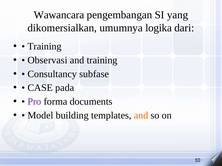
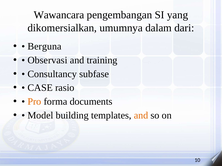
logika: logika -> dalam (159, 28)
Training: Training -> Berguna (44, 47)
pada: pada -> rasio (65, 88)
Pro colour: purple -> orange (34, 102)
